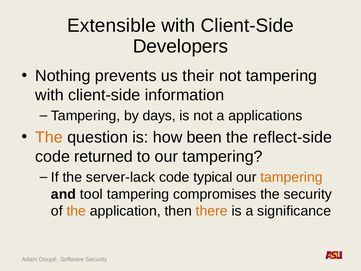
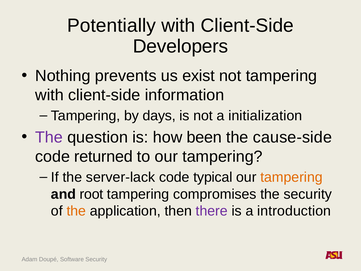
Extensible: Extensible -> Potentially (112, 26)
their: their -> exist (199, 76)
applications: applications -> initialization (265, 116)
The colour: orange -> purple (49, 137)
reflect-side: reflect-side -> cause-side (292, 137)
tool: tool -> root (91, 194)
there colour: orange -> purple (212, 211)
significance: significance -> introduction (294, 211)
